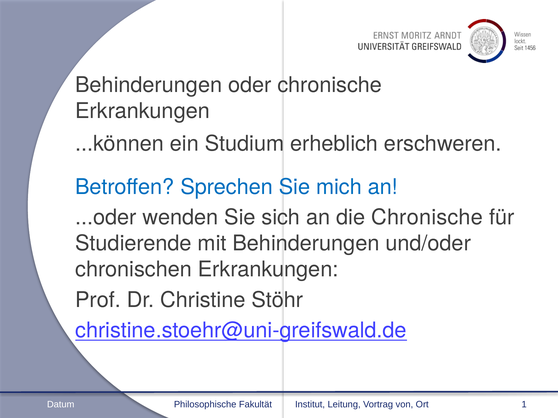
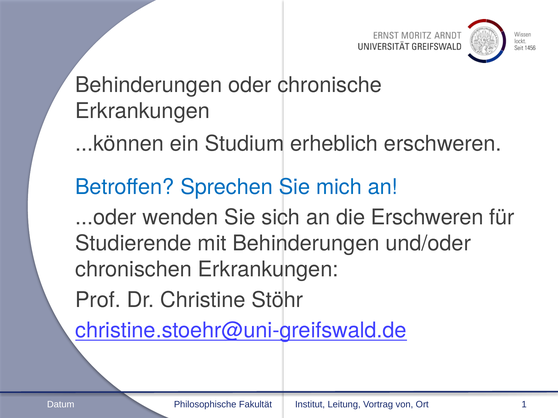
die Chronische: Chronische -> Erschweren (427, 218)
